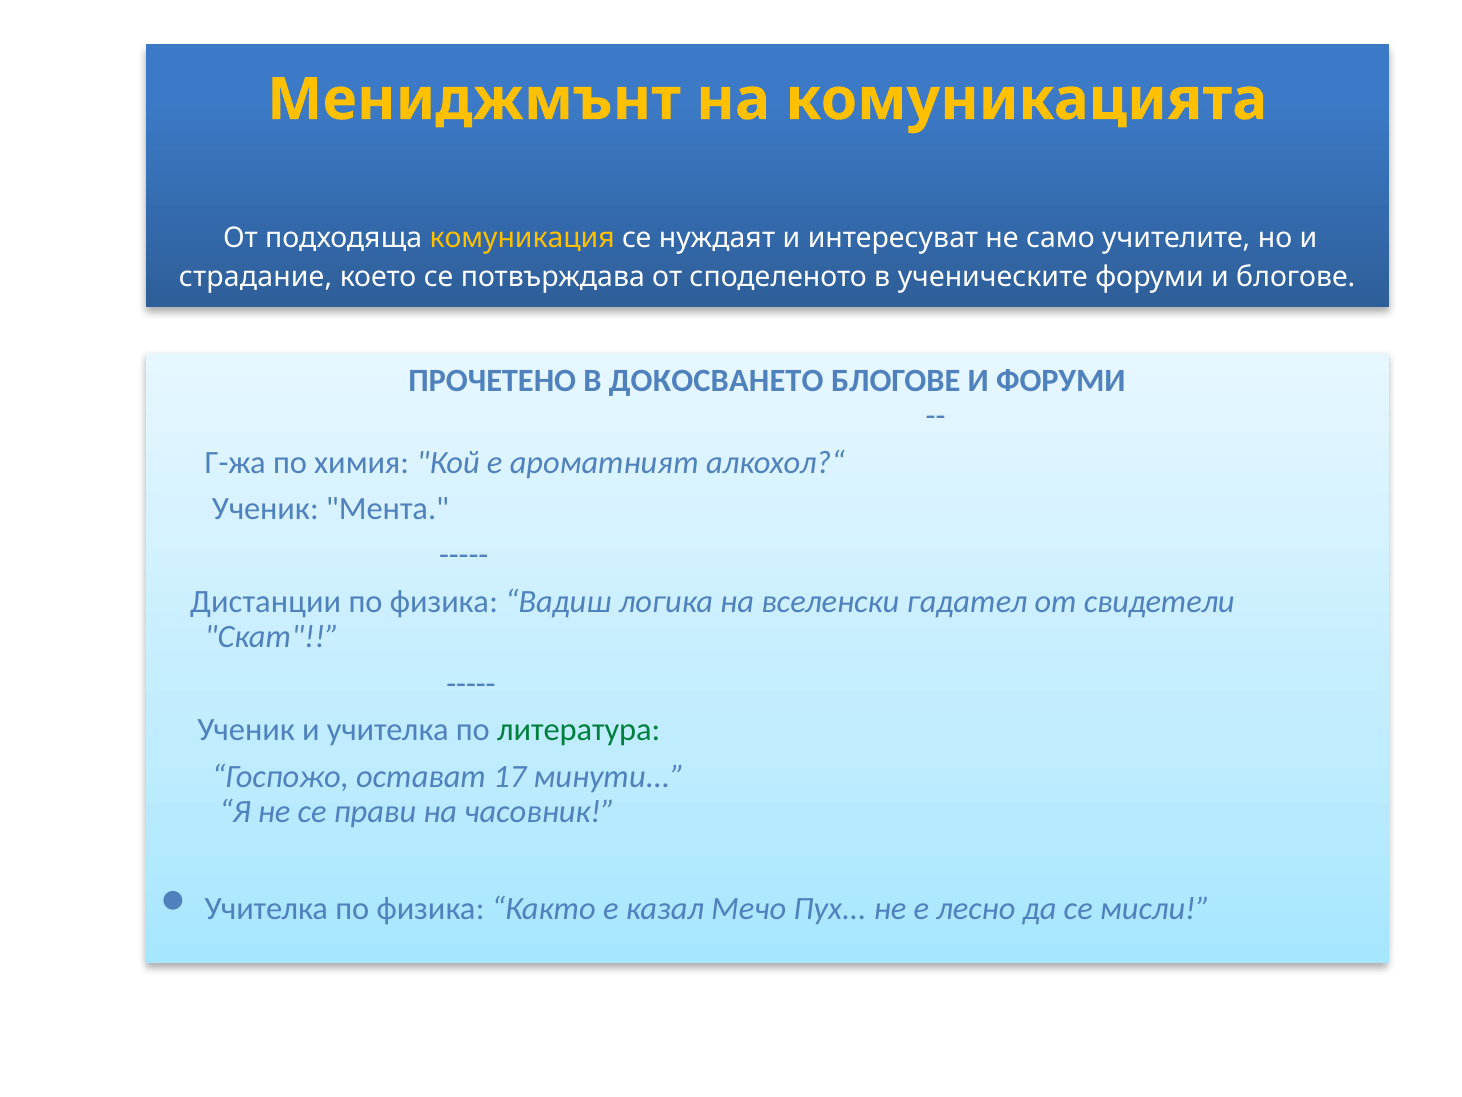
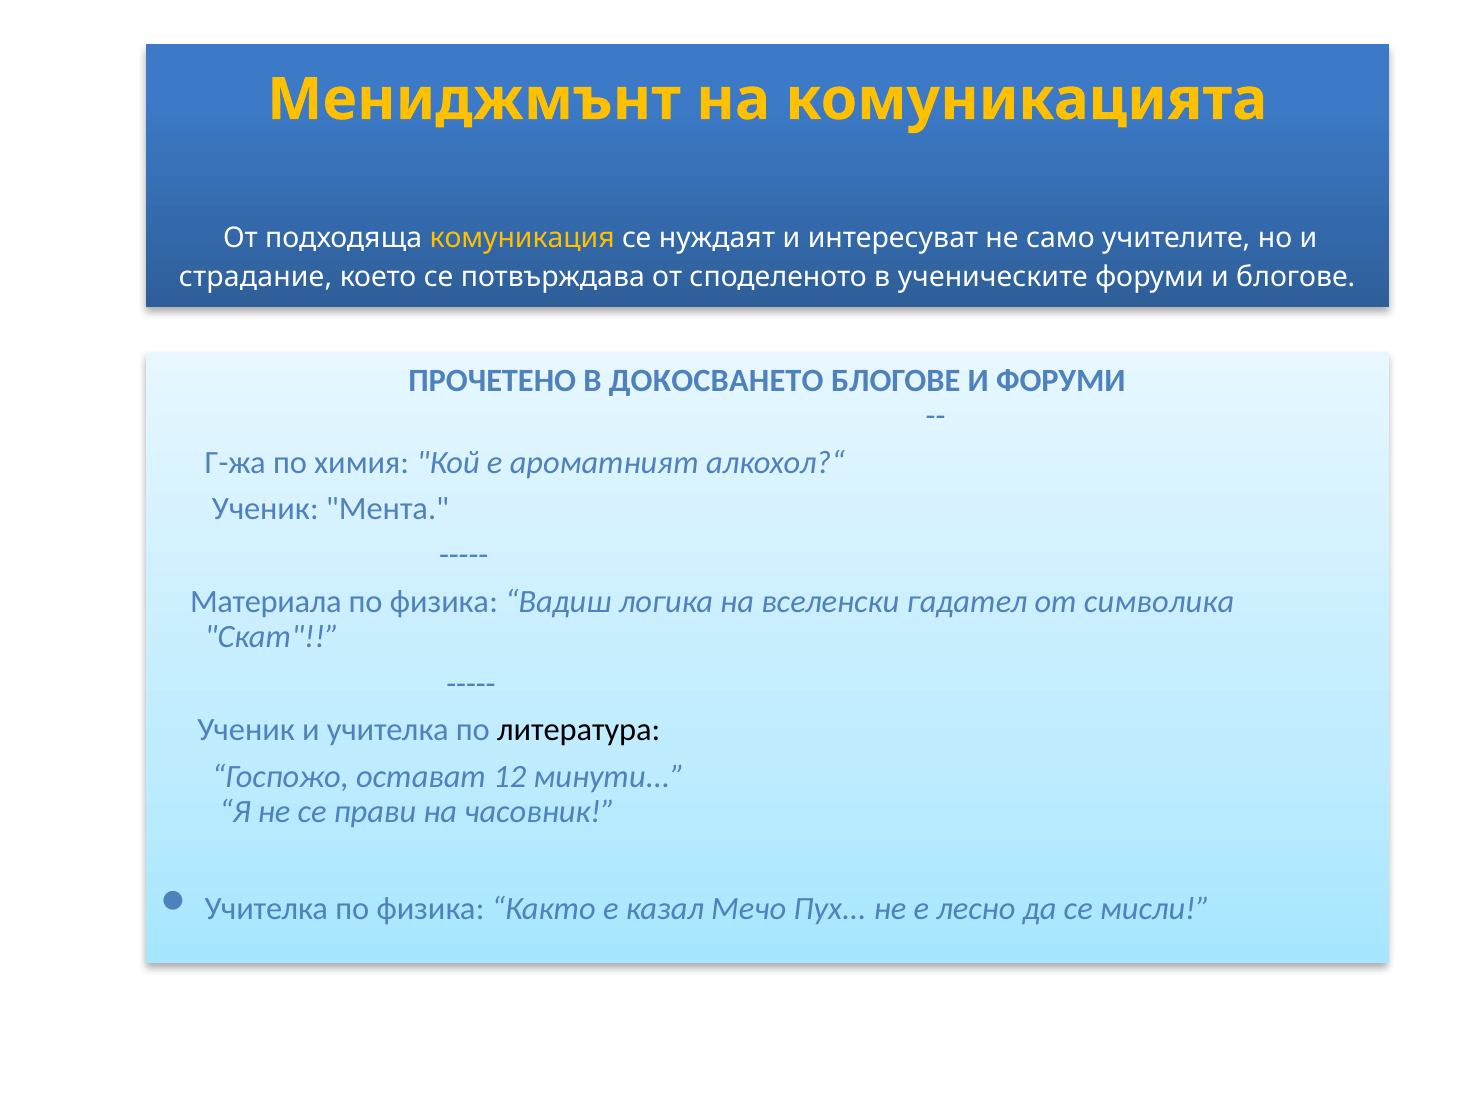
Дистанции: Дистанции -> Материала (266, 601)
свидетели: свидетели -> символика (1159, 601)
литература colour: green -> black (579, 730)
17: 17 -> 12 (510, 776)
